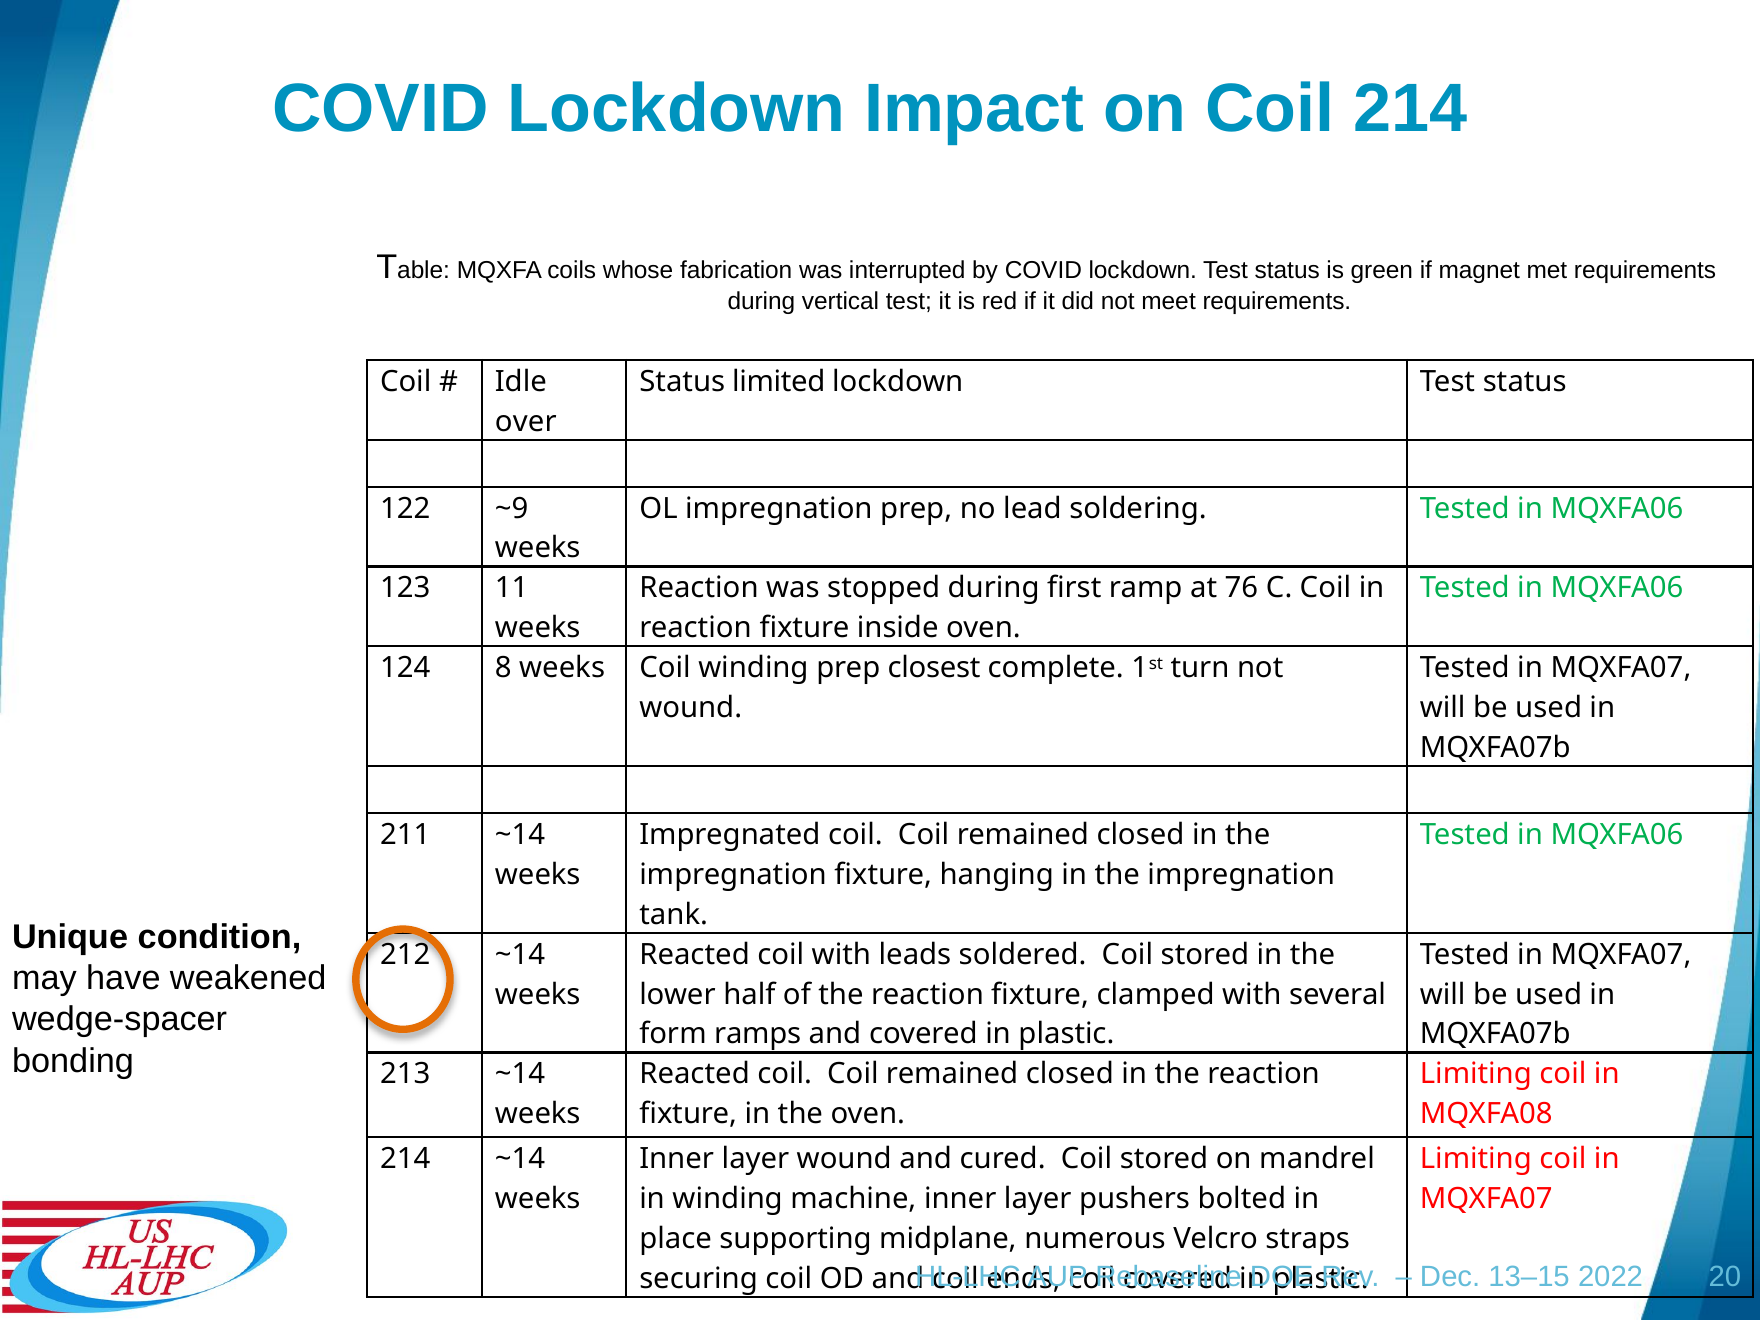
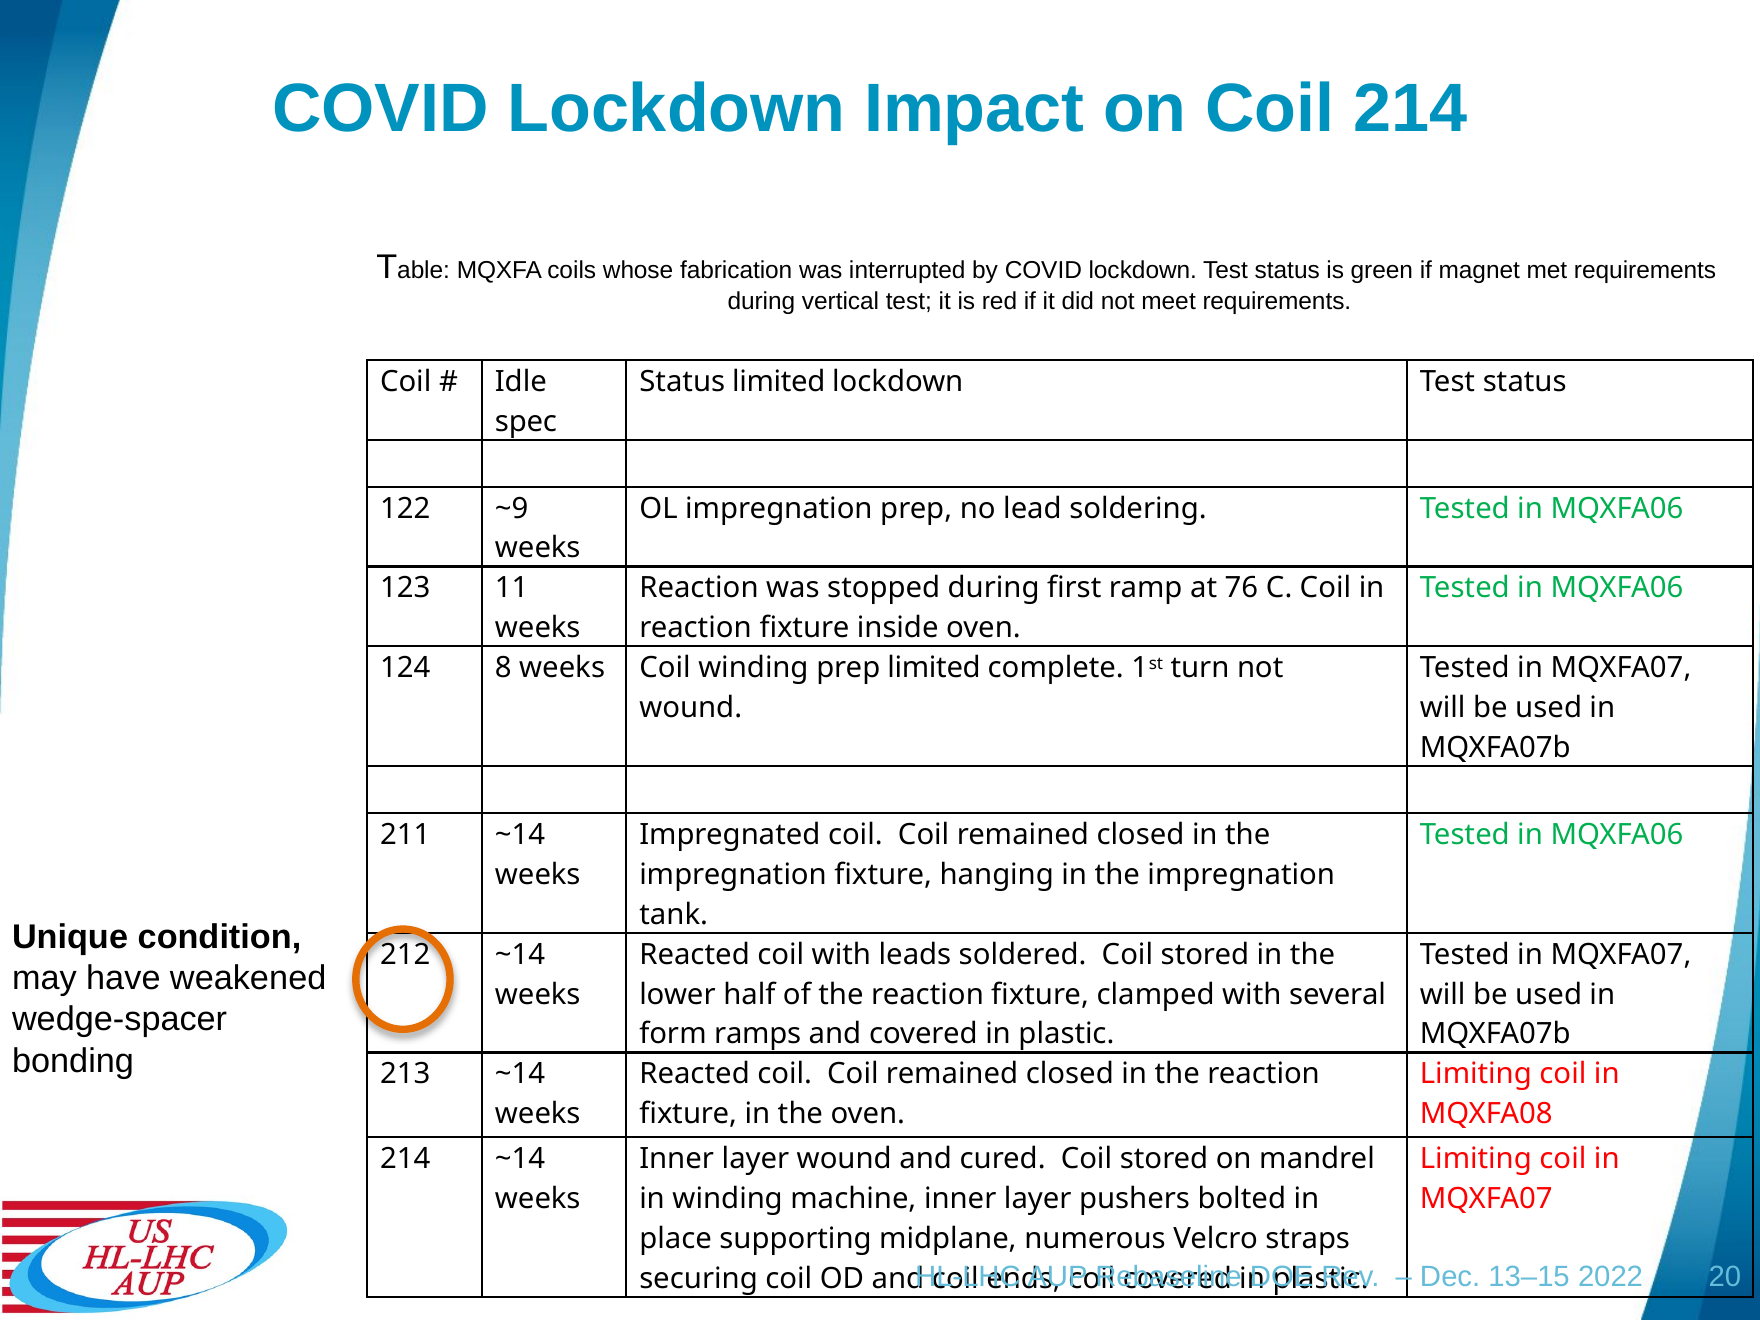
over: over -> spec (526, 422)
prep closest: closest -> limited (934, 668)
